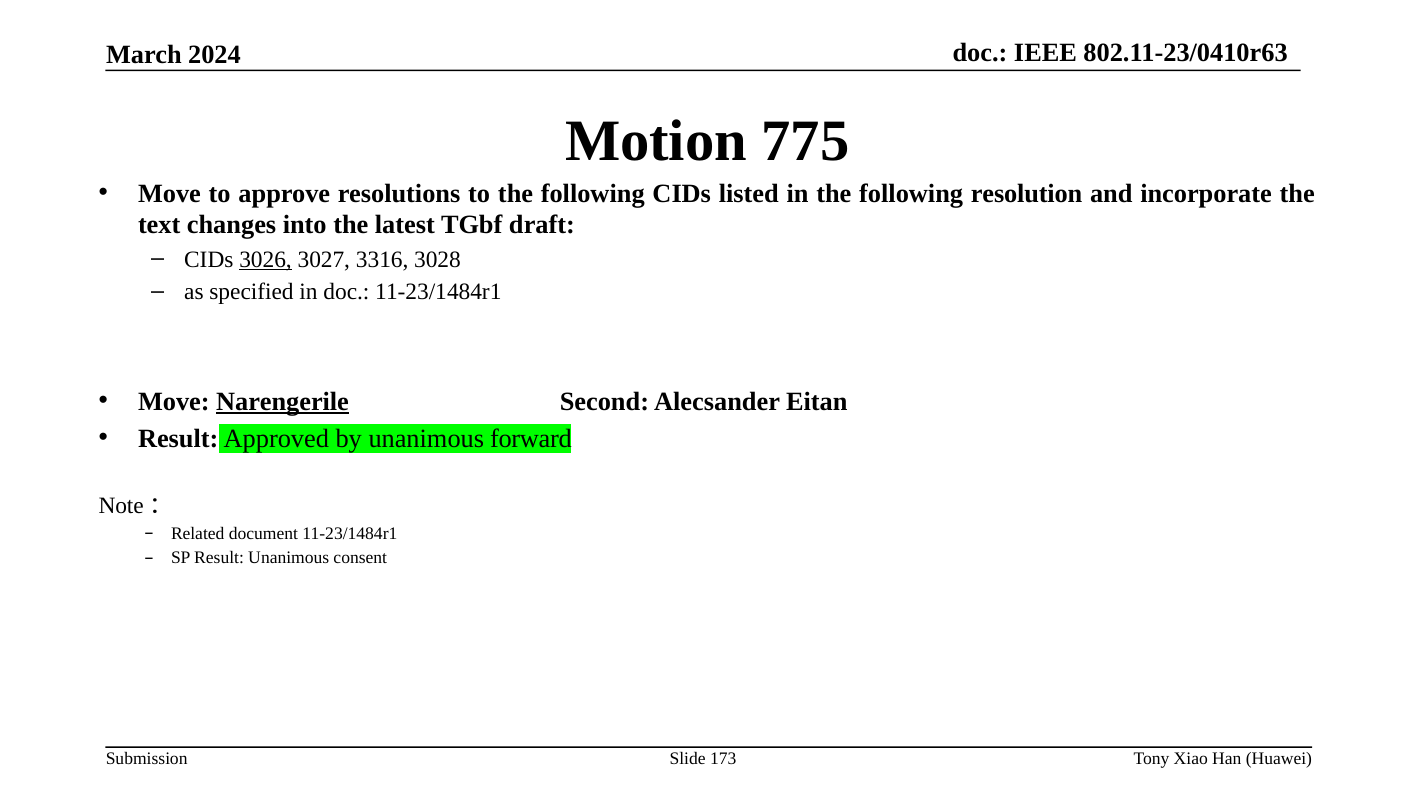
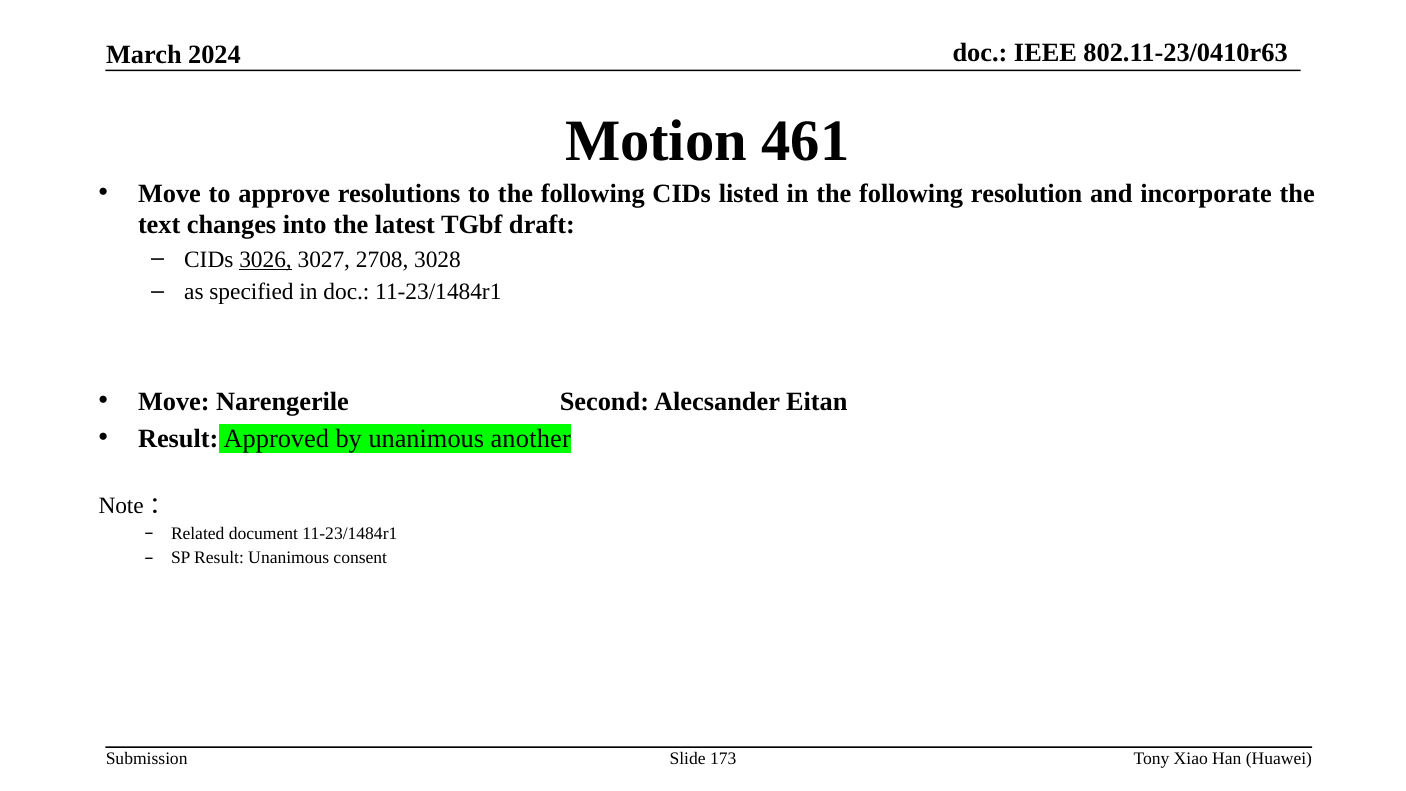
775: 775 -> 461 (806, 141)
3316: 3316 -> 2708 (382, 259)
Narengerile underline: present -> none (283, 401)
forward: forward -> another (531, 438)
